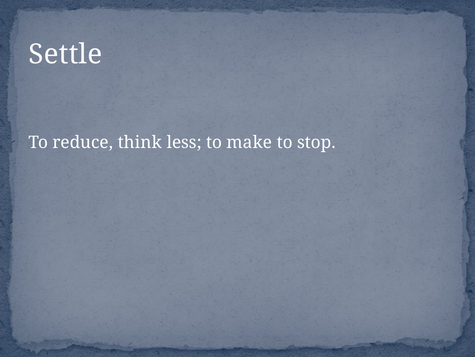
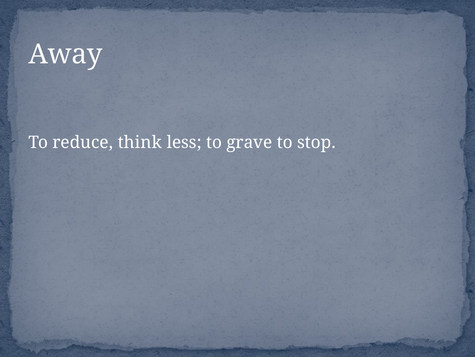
Settle: Settle -> Away (66, 54)
make: make -> grave (249, 142)
